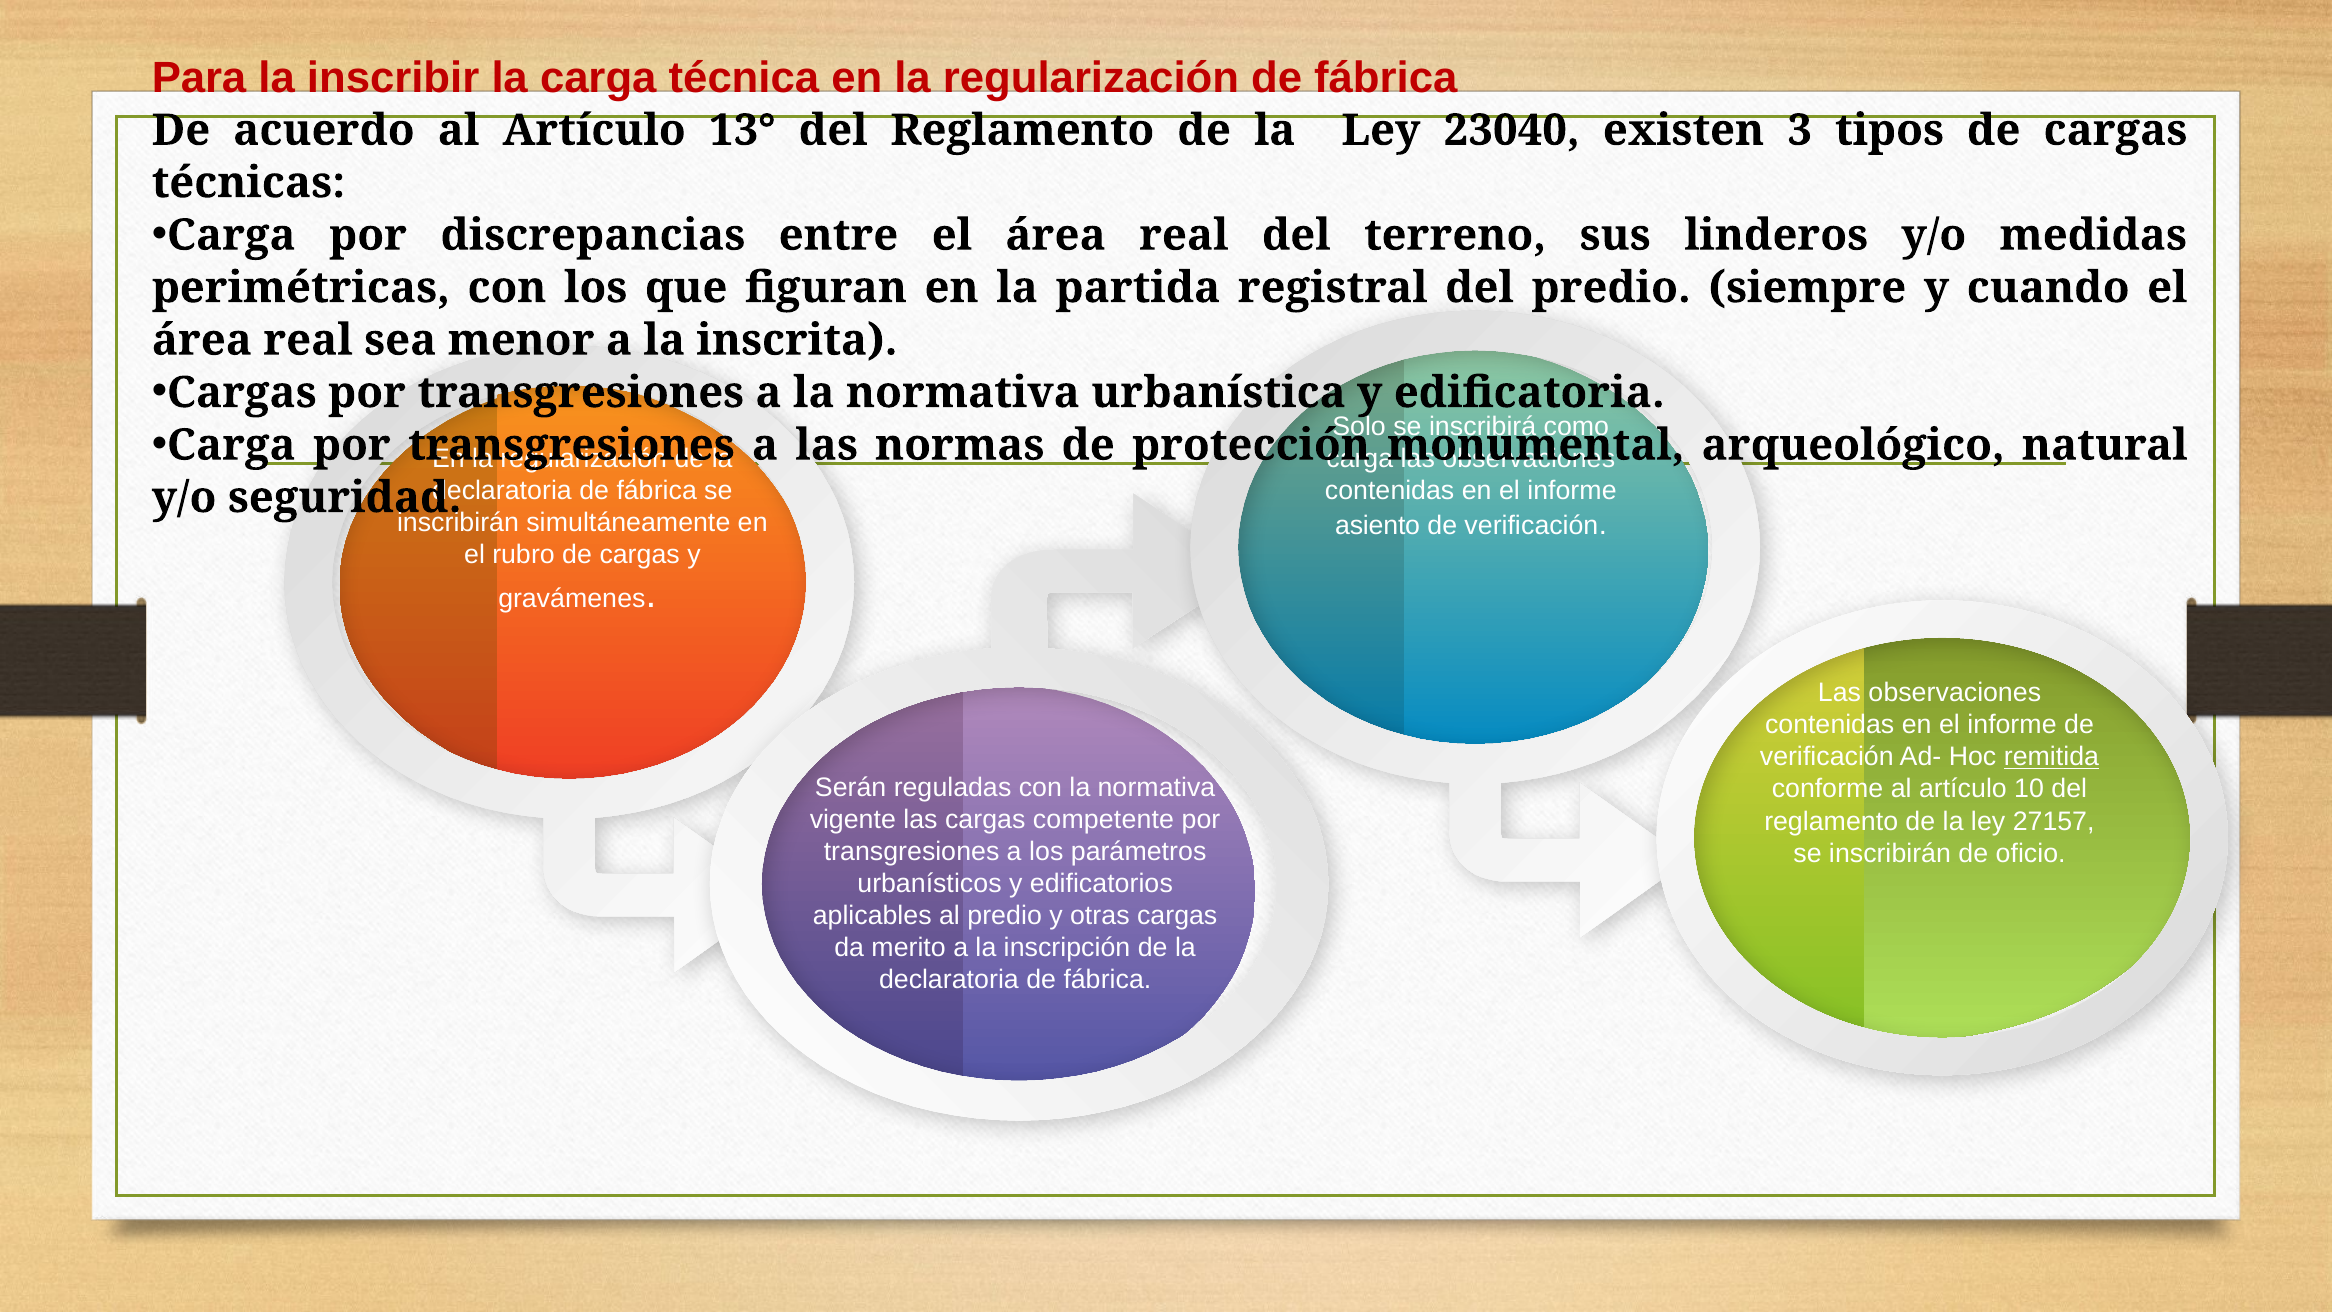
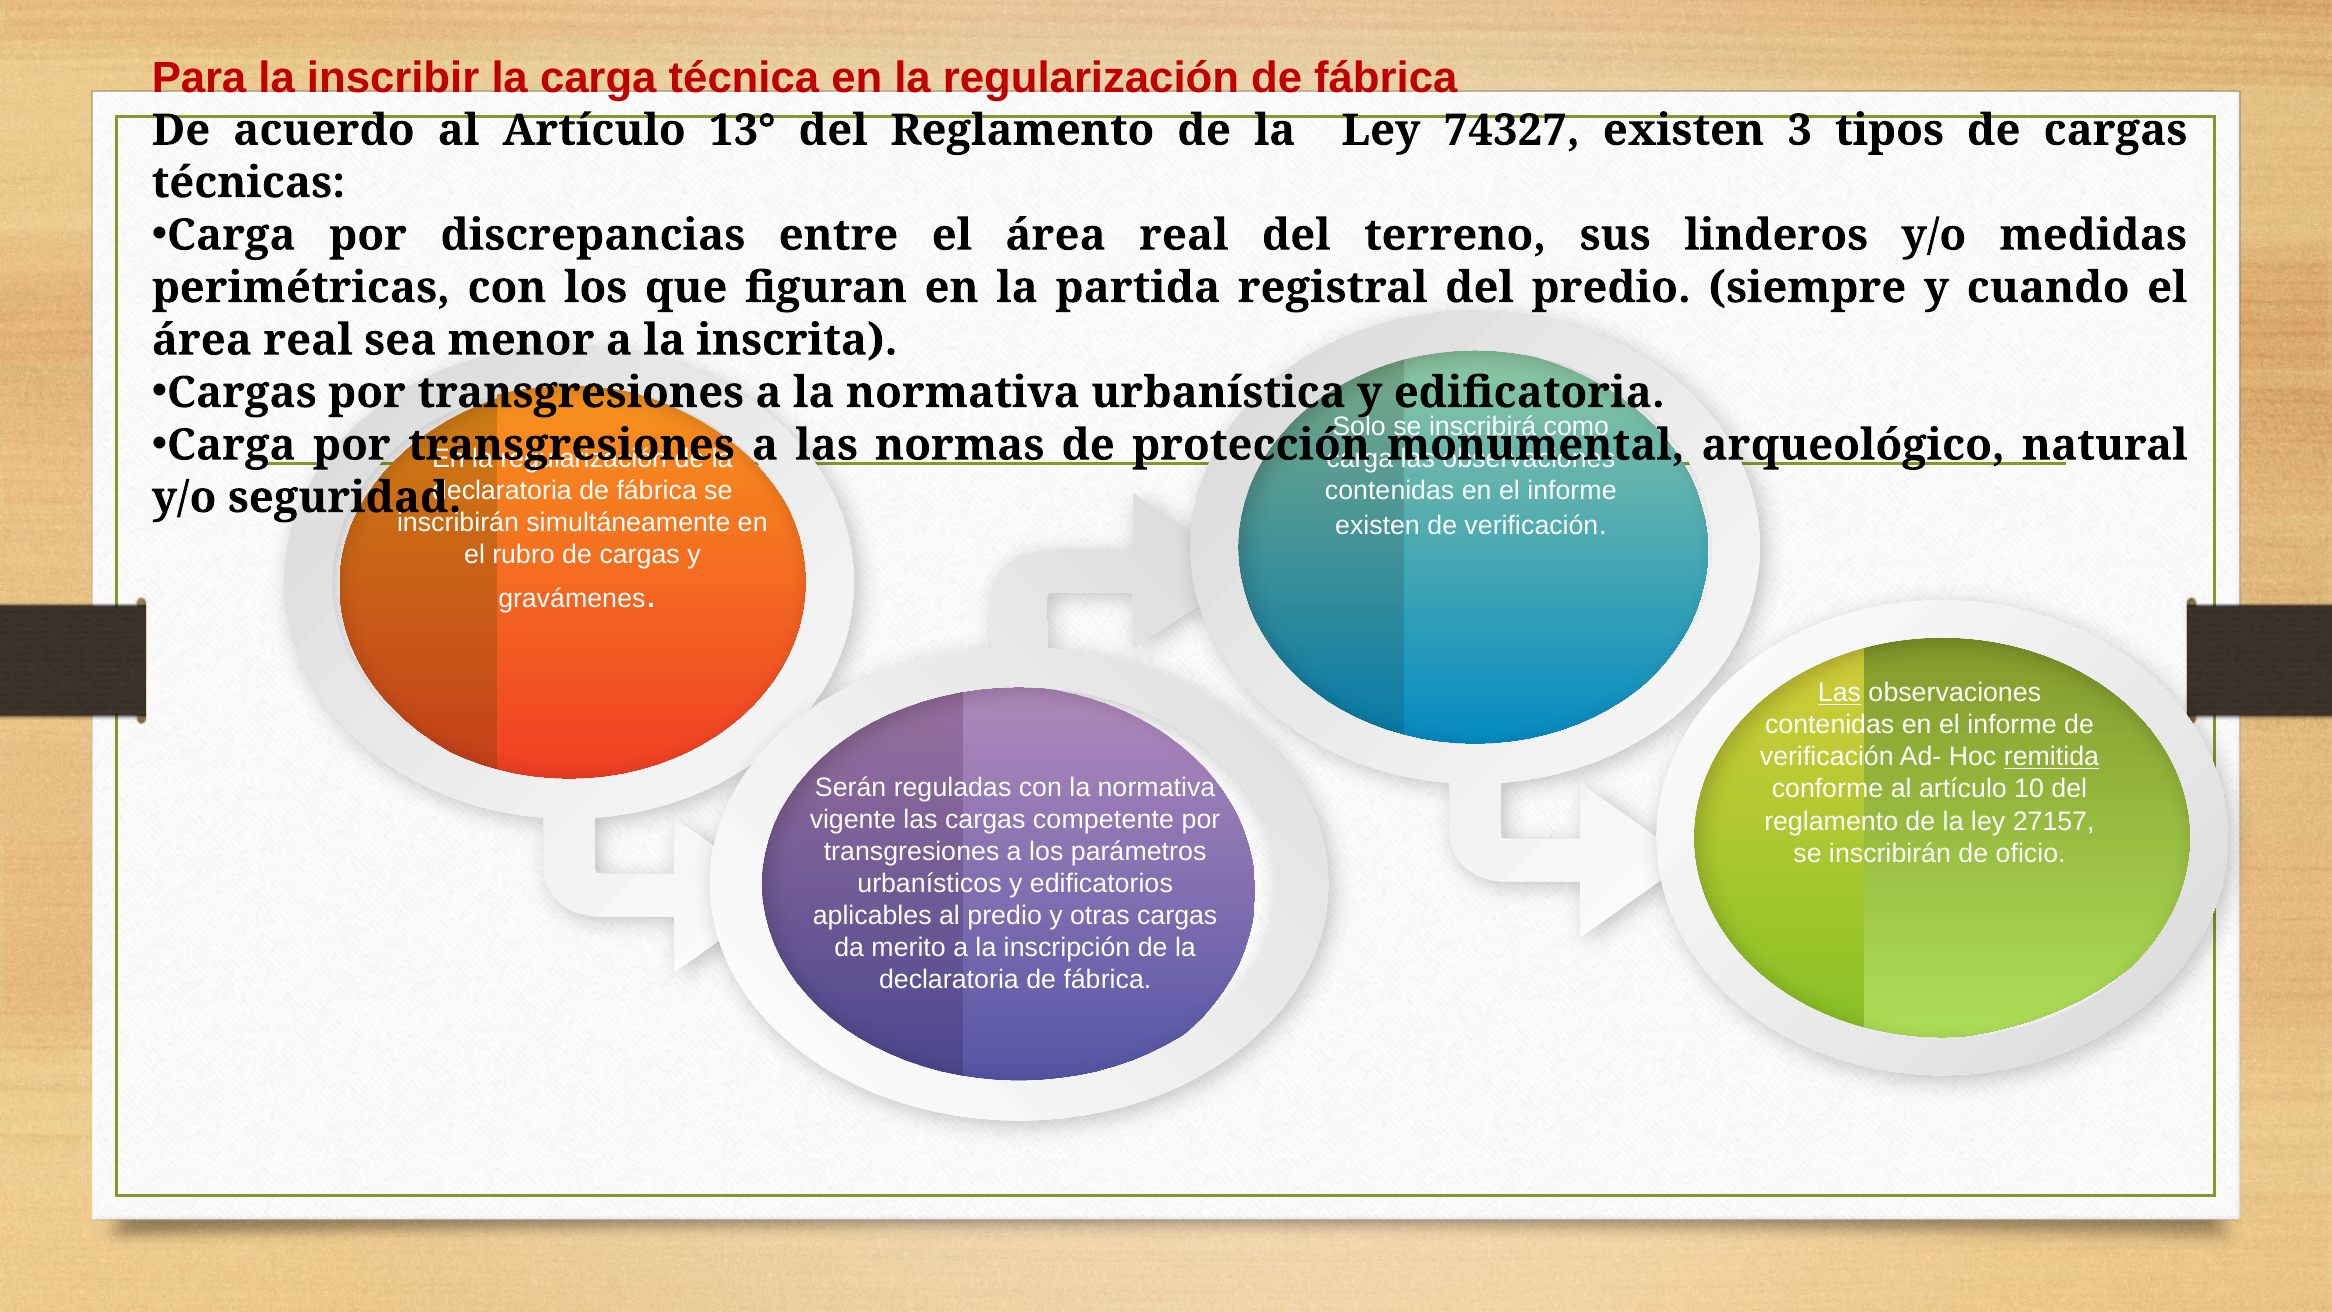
23040: 23040 -> 74327 (1512, 130)
asiento: asiento -> existen (1377, 525)
Las underline: none -> present (1840, 693)
